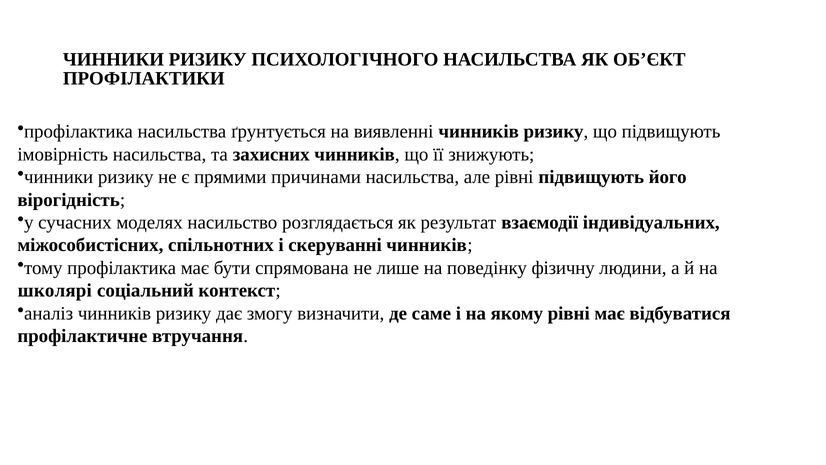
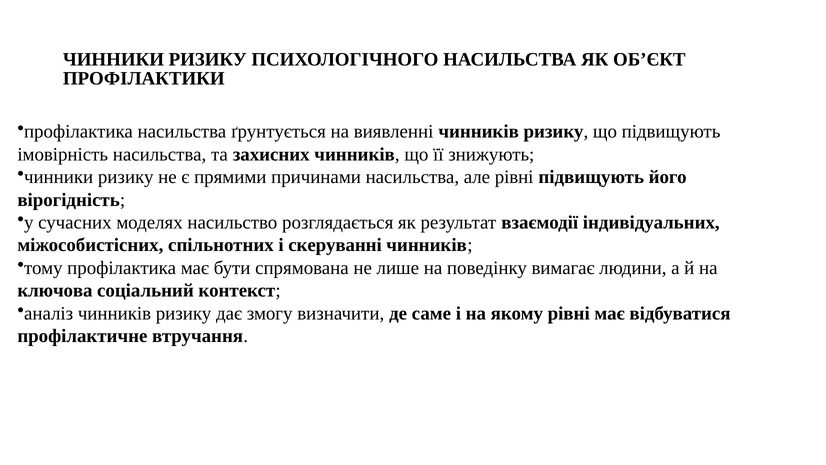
фізичну: фізичну -> вимагає (563, 268)
школярі: школярі -> ключова (55, 290)
